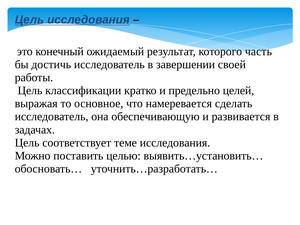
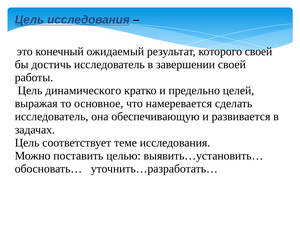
которого часть: часть -> своей (259, 51)
классификации: классификации -> динамического (83, 91)
